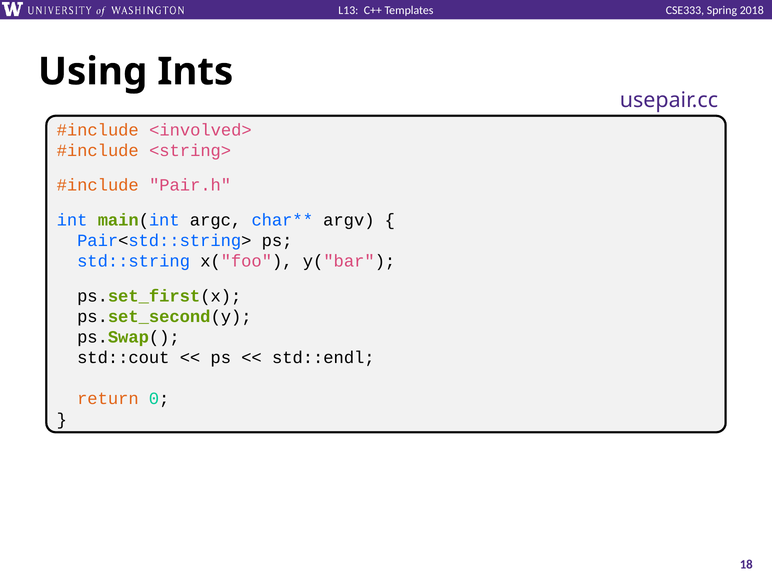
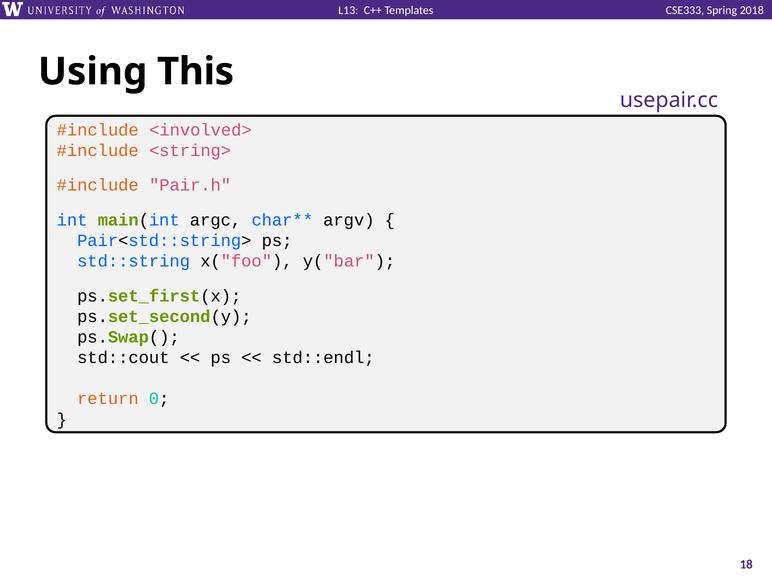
Ints: Ints -> This (195, 72)
